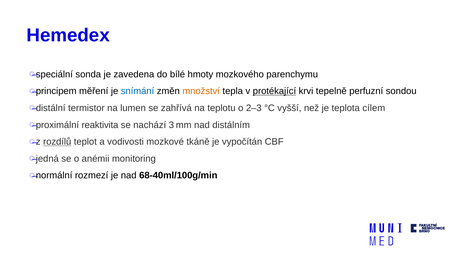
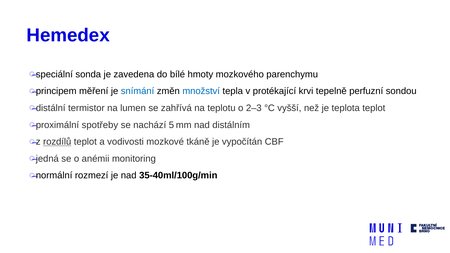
množství colour: orange -> blue (201, 91)
protékající underline: present -> none (274, 91)
teplota cílem: cílem -> teplot (374, 108)
reaktivita: reaktivita -> spotřeby (100, 125)
3: 3 -> 5 (171, 125)
68-40ml/100g/min: 68-40ml/100g/min -> 35-40ml/100g/min (178, 176)
